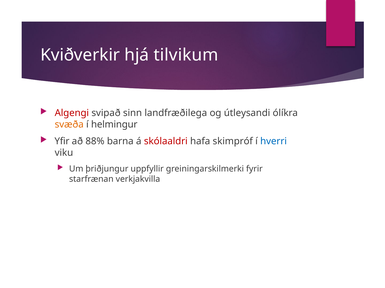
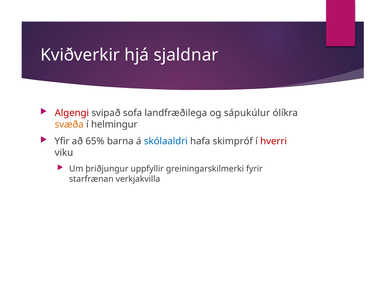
tilvikum: tilvikum -> sjaldnar (186, 55)
sinn: sinn -> sofa (133, 113)
útleysandi: útleysandi -> sápukúlur (247, 113)
88%: 88% -> 65% (95, 142)
skólaaldri colour: red -> blue (166, 142)
hverri colour: blue -> red (274, 142)
